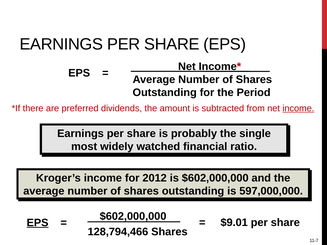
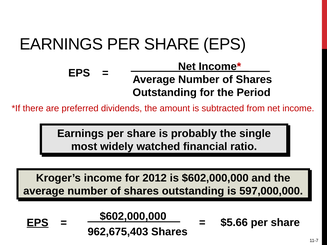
income underline: present -> none (298, 108)
$9.01: $9.01 -> $5.66 (234, 223)
128,794,466: 128,794,466 -> 962,675,403 (118, 232)
